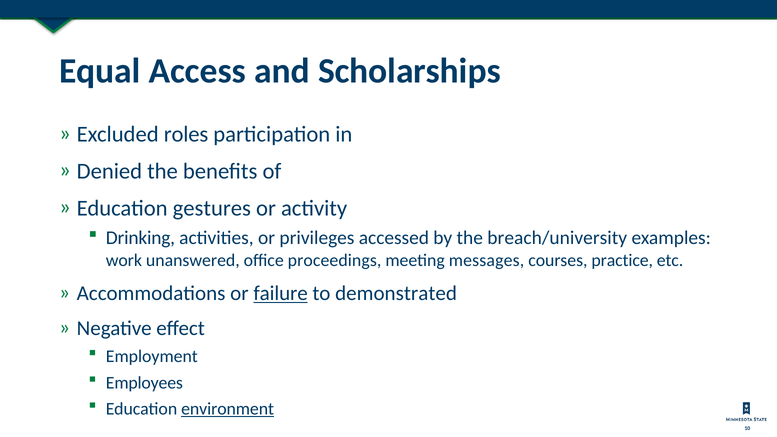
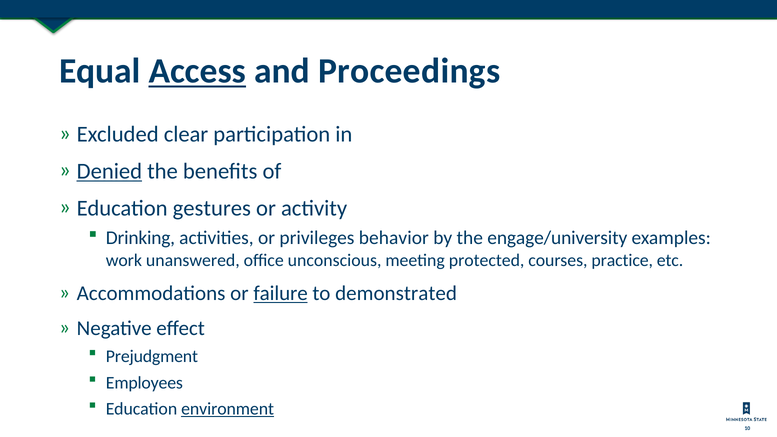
Access underline: none -> present (197, 71)
Scholarships: Scholarships -> Proceedings (409, 71)
roles: roles -> clear (186, 134)
Denied underline: none -> present (109, 171)
accessed: accessed -> behavior (394, 238)
breach/university: breach/university -> engage/university (557, 238)
proceedings: proceedings -> unconscious (335, 260)
messages: messages -> protected (487, 260)
Employment: Employment -> Prejudgment (152, 356)
